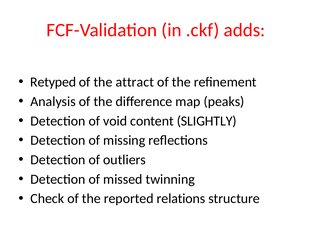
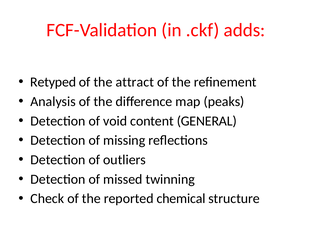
SLIGHTLY: SLIGHTLY -> GENERAL (207, 121)
relations: relations -> chemical (181, 199)
